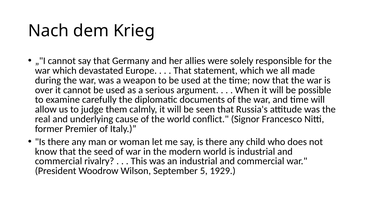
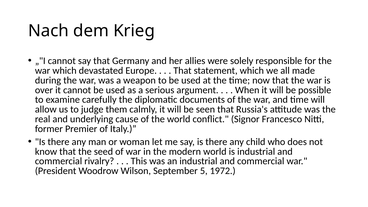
1929: 1929 -> 1972 (223, 171)
